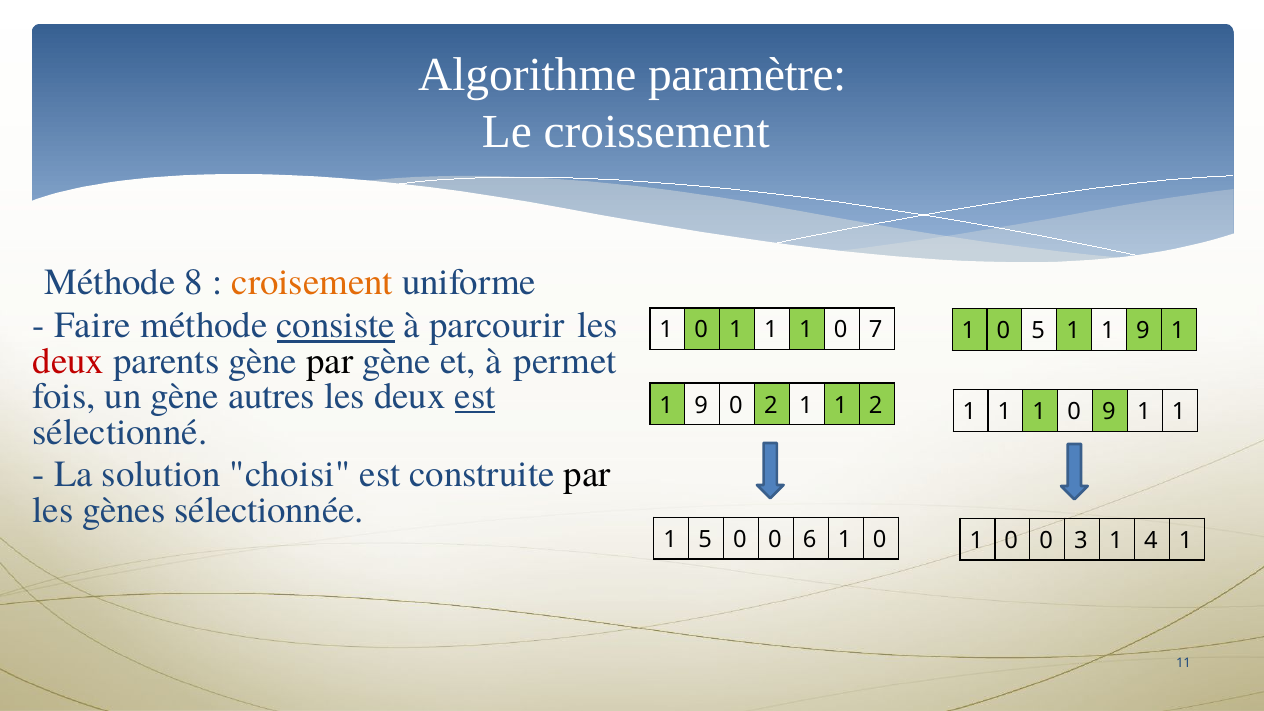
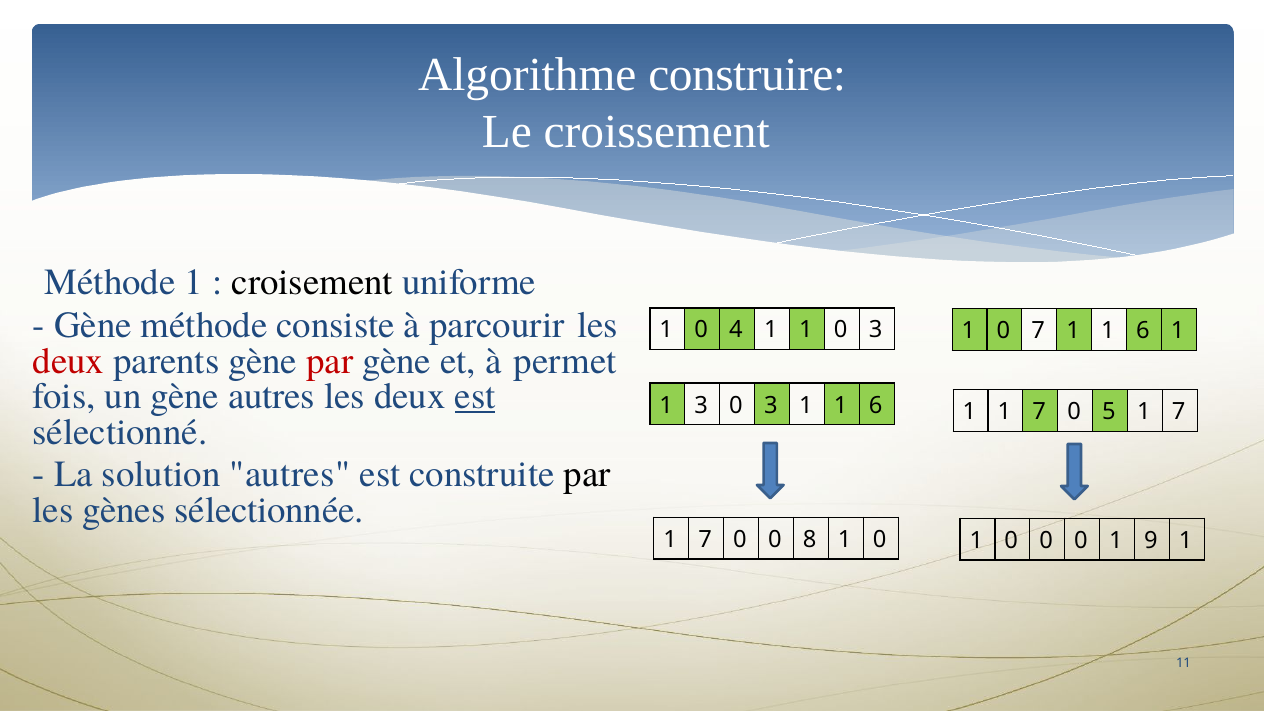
paramètre: paramètre -> construire (747, 75)
Méthode 8: 8 -> 1 (194, 283)
croisement colour: orange -> black (312, 283)
Faire: Faire -> Gène (93, 326)
consiste underline: present -> none (336, 326)
1: 1 -> 4 (736, 330)
1 0 7: 7 -> 3 (876, 330)
0 5: 5 -> 7 (1038, 331)
9: 9 -> 6 (1143, 331)
par colour: black -> red (330, 361)
9: 9 -> 3 (701, 405)
2: 2 -> 3 (771, 405)
2: 2 -> 6 (876, 405)
1: 1 -> 7 (1039, 412)
0 9: 9 -> 5 (1109, 412)
1: 1 -> 7 (1179, 412)
solution choisi: choisi -> autres (290, 475)
5: 5 -> 7 (705, 539)
6: 6 -> 8 (810, 539)
0 0 3: 3 -> 0 (1081, 540)
4: 4 -> 9 (1151, 540)
